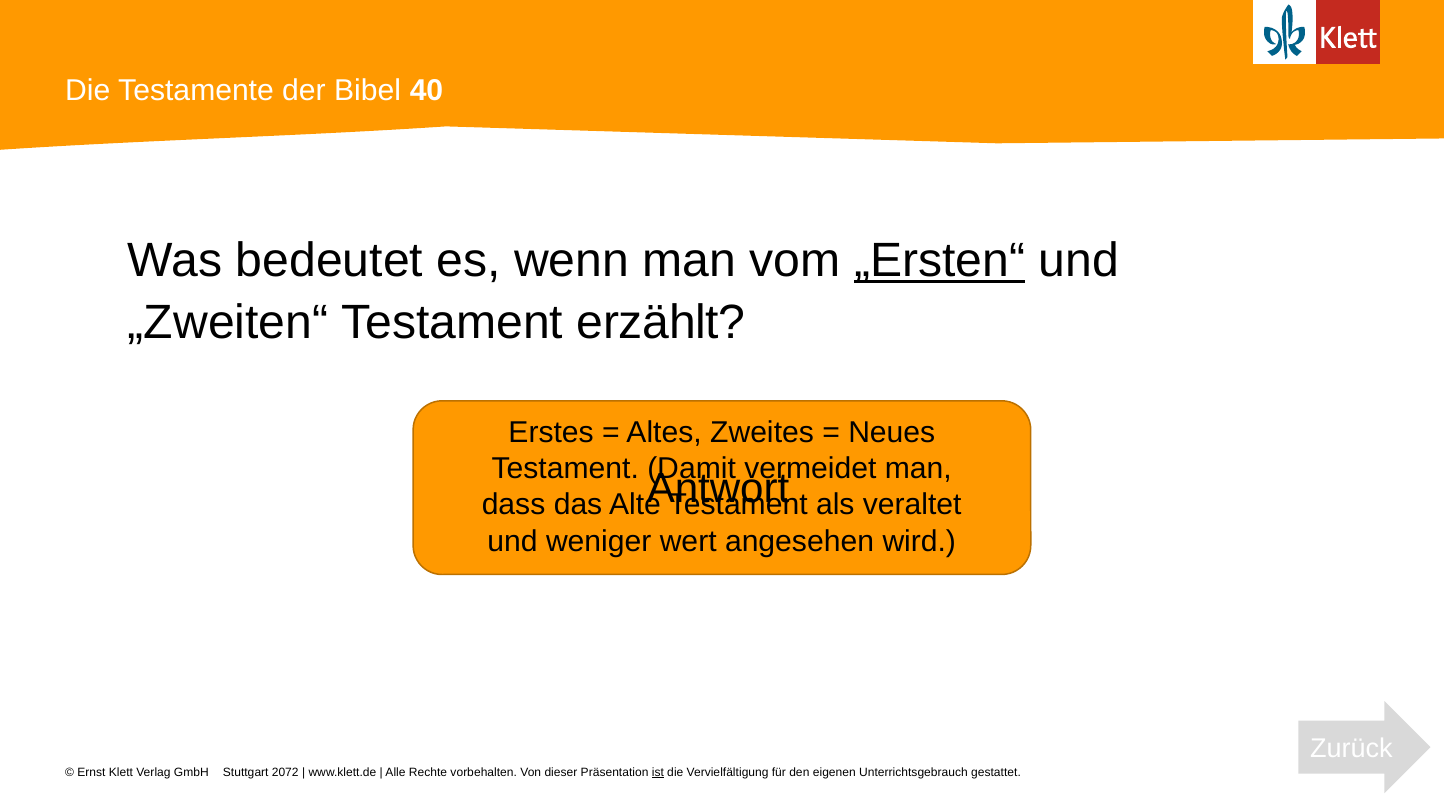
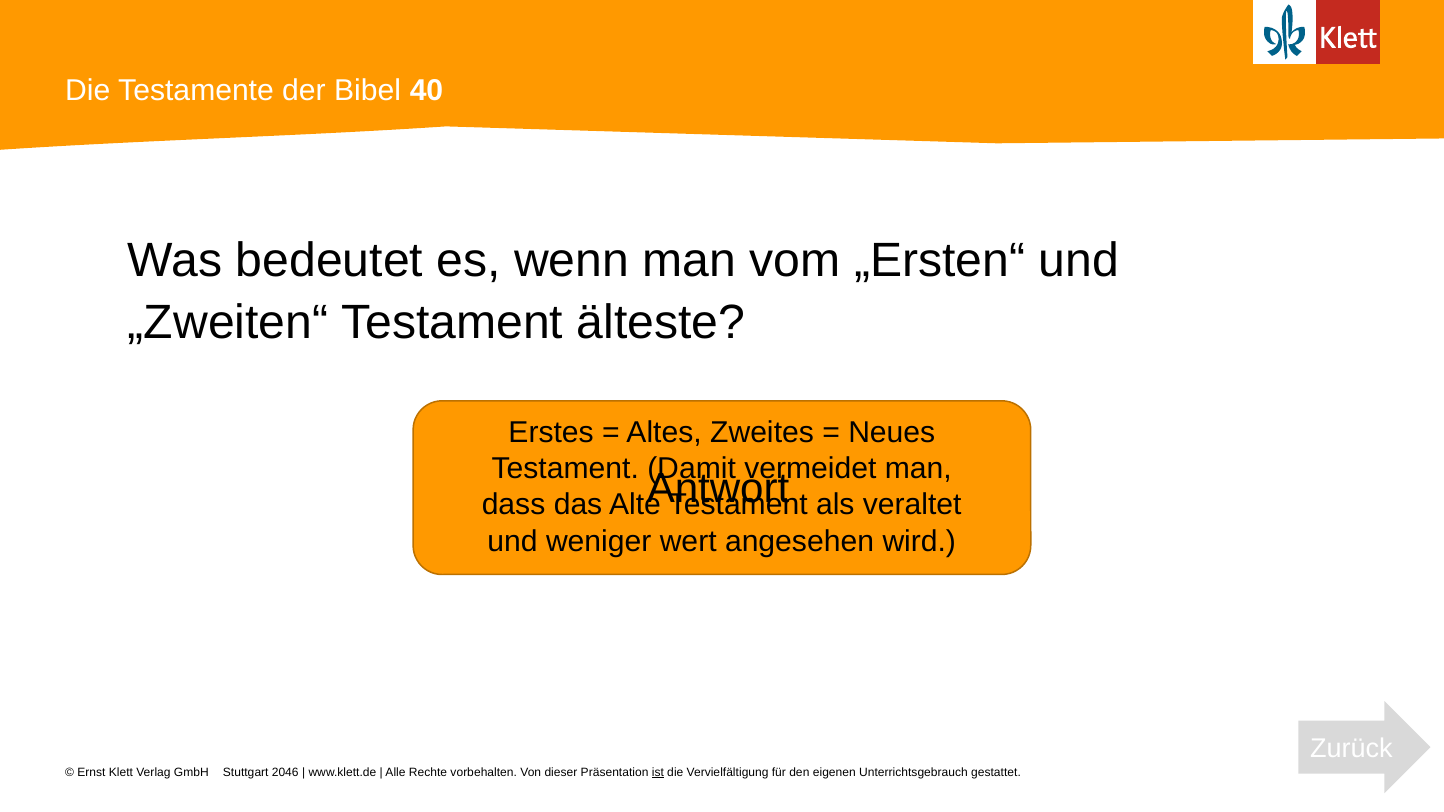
„Ersten“ underline: present -> none (940, 261)
erzählt: erzählt -> älteste (661, 323)
2072: 2072 -> 2046 (285, 773)
